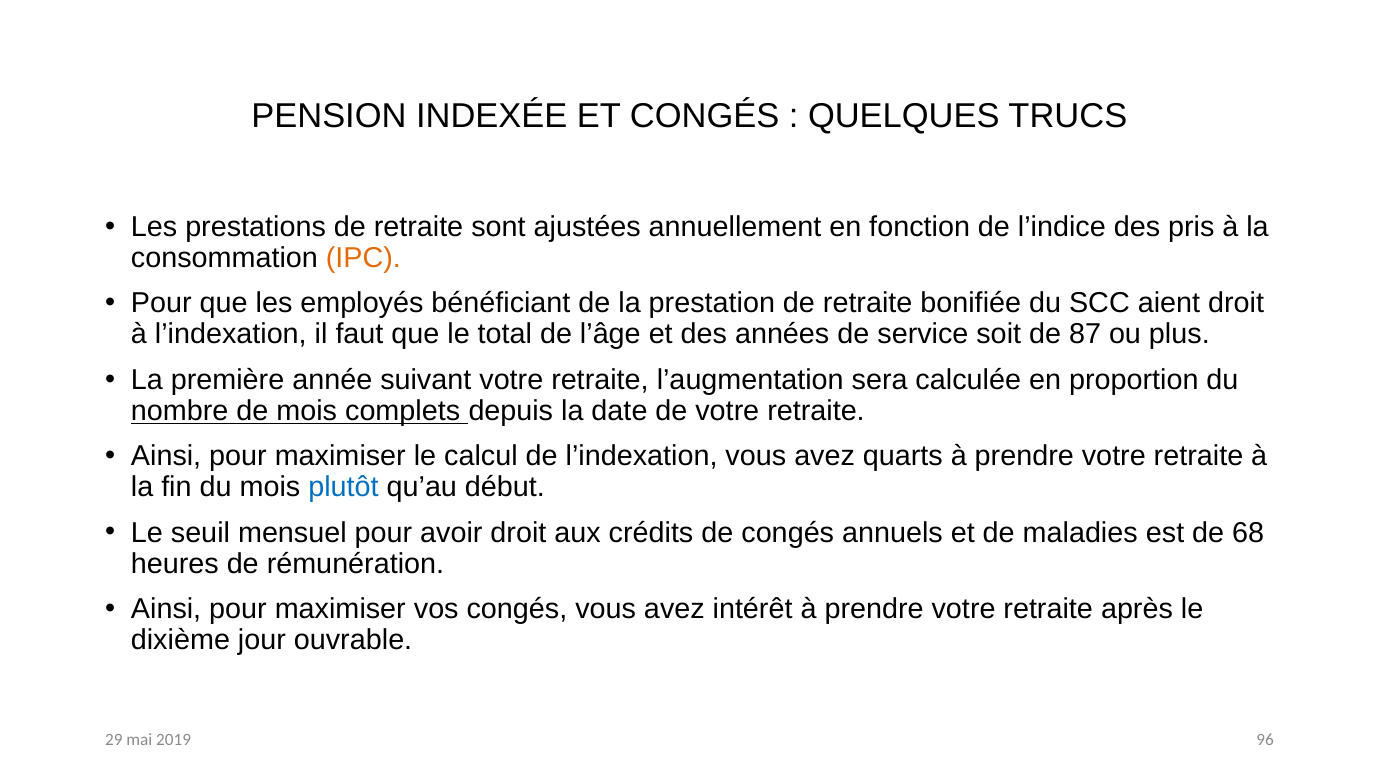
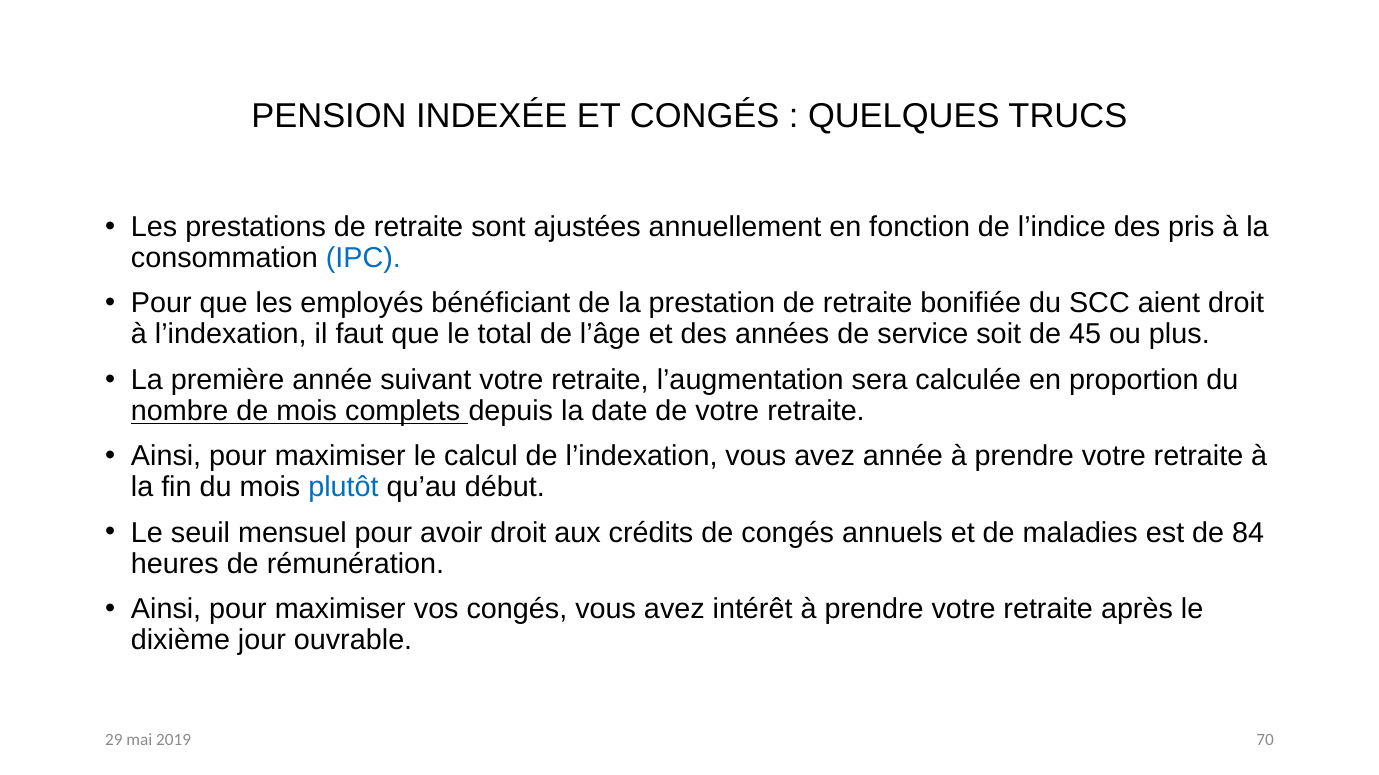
IPC colour: orange -> blue (363, 258)
87: 87 -> 45 (1085, 335)
avez quarts: quarts -> année (903, 457)
68: 68 -> 84 (1248, 533)
96: 96 -> 70 (1265, 741)
